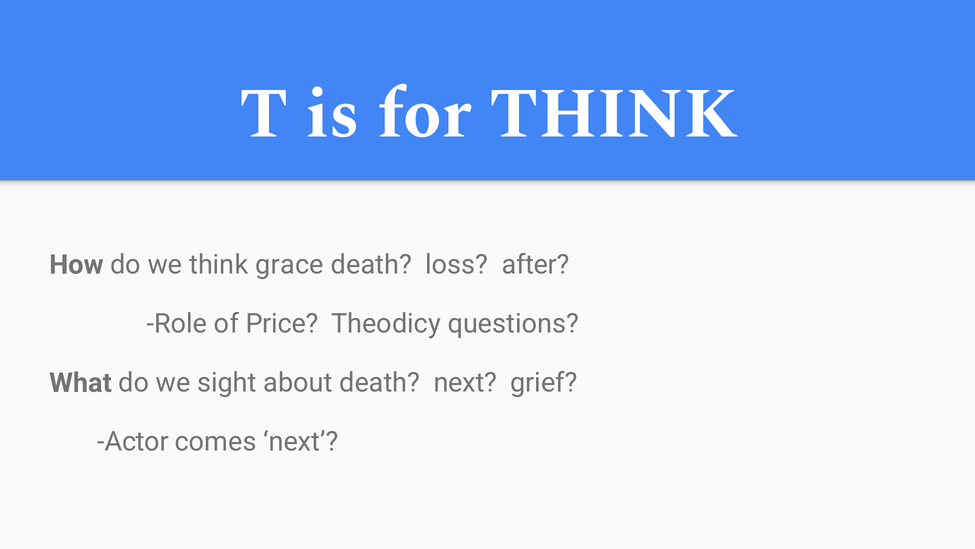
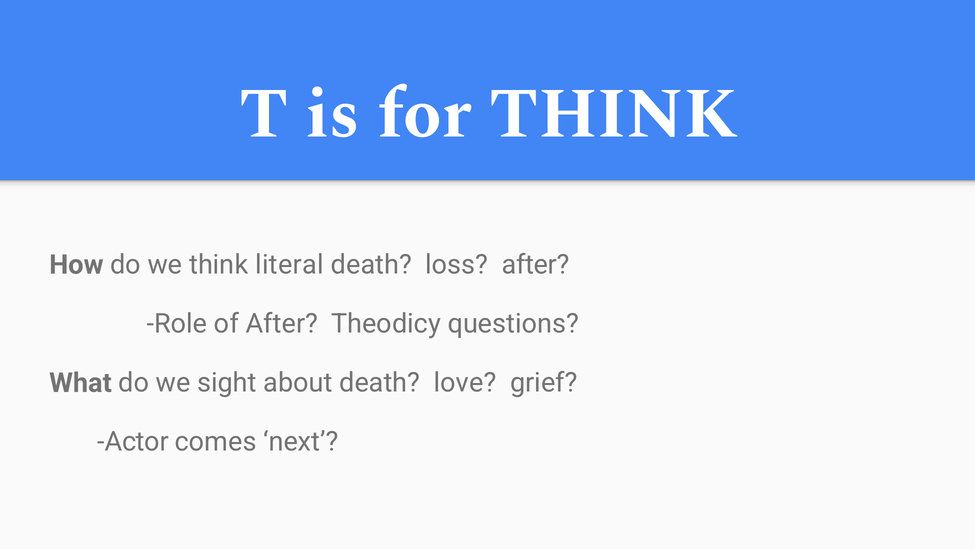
grace: grace -> literal (289, 264)
of Price: Price -> After (282, 324)
death next: next -> love (465, 383)
